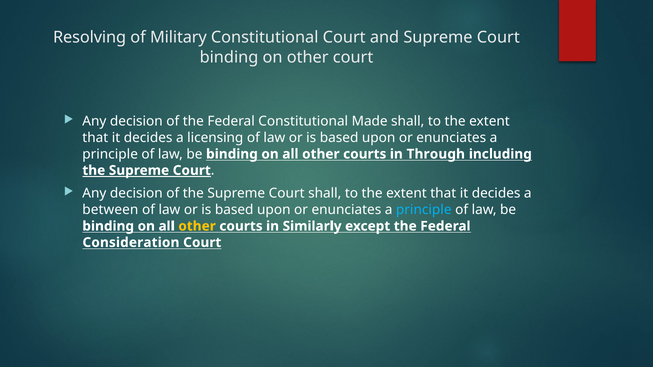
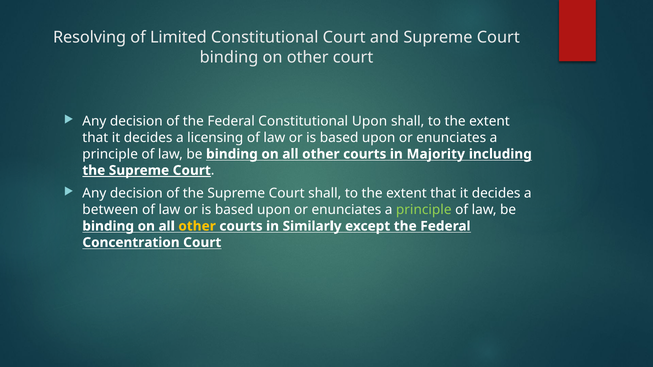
Military: Military -> Limited (178, 38)
Constitutional Made: Made -> Upon (370, 122)
Through: Through -> Majority (436, 154)
principle colour: light blue -> light green (424, 210)
Consideration: Consideration -> Concentration (131, 243)
